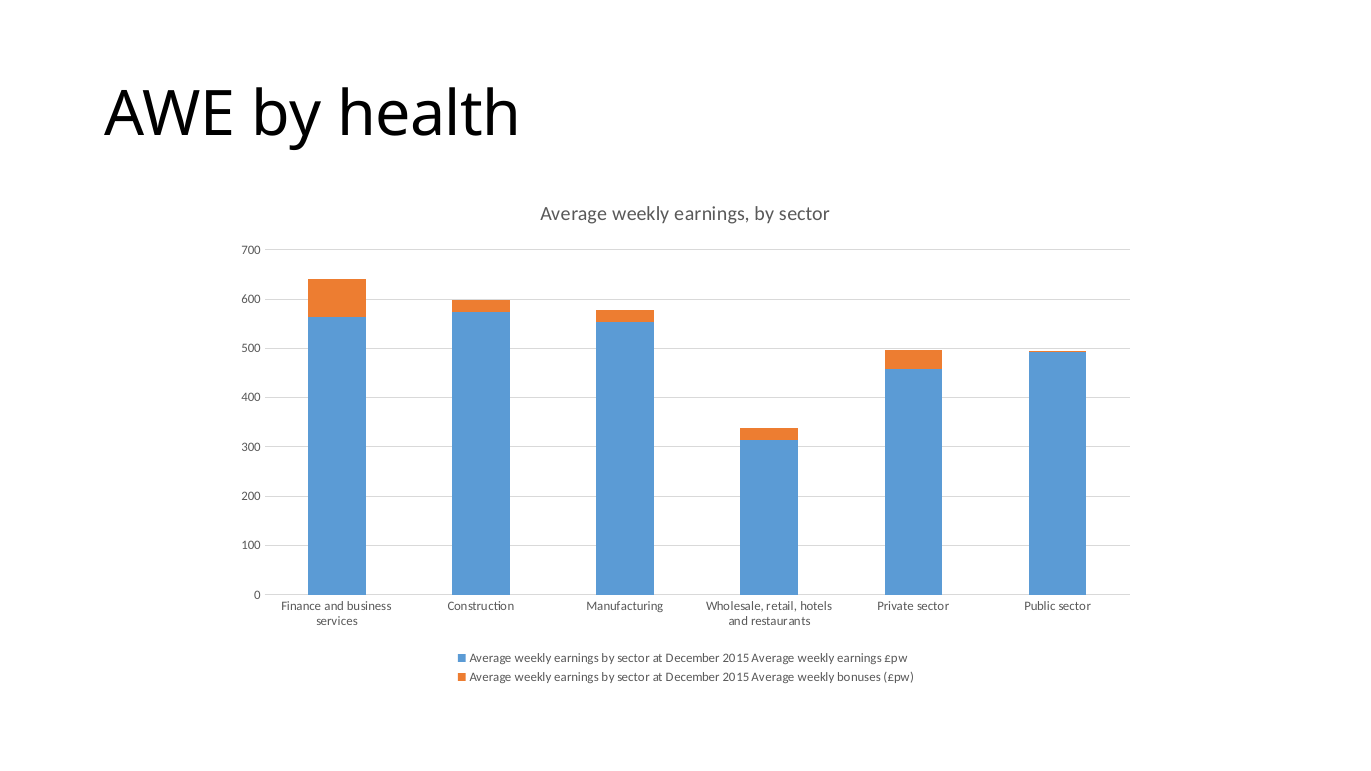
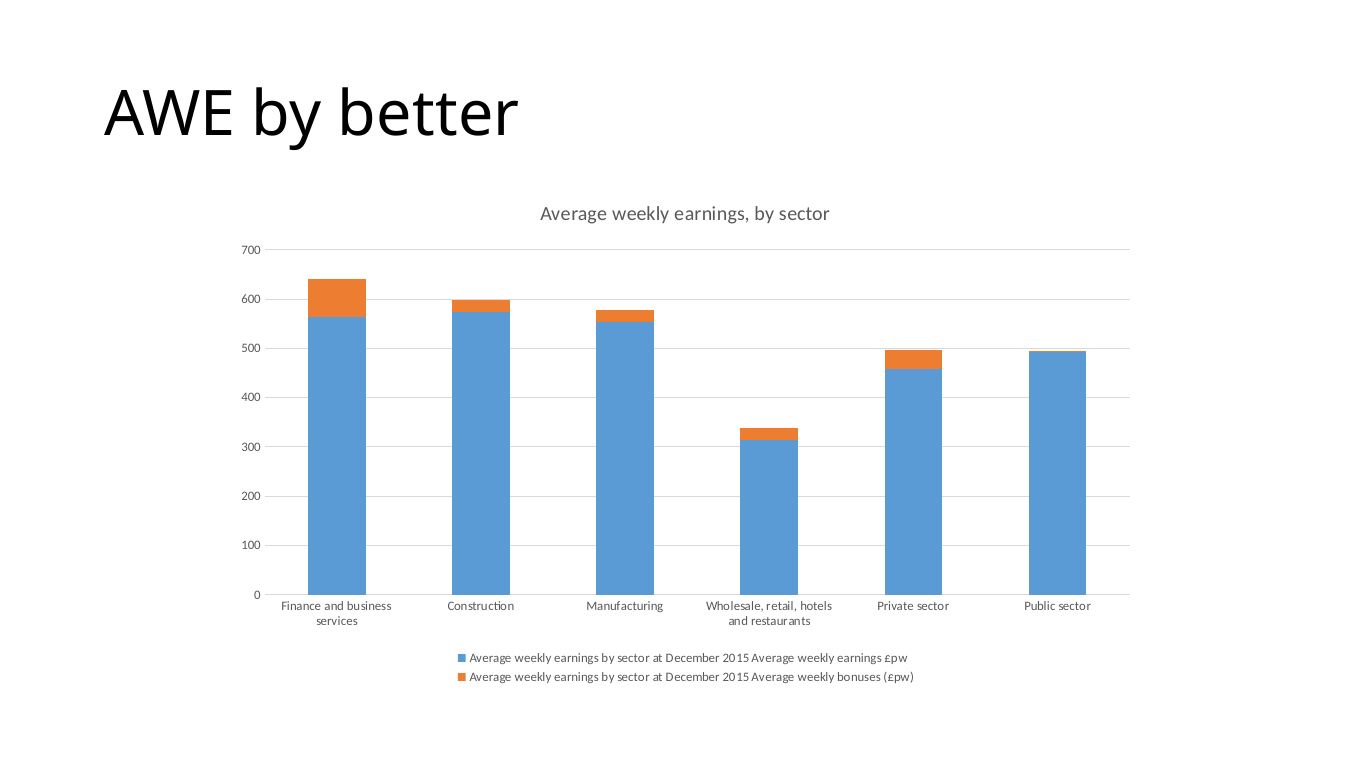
health: health -> better (429, 115)
